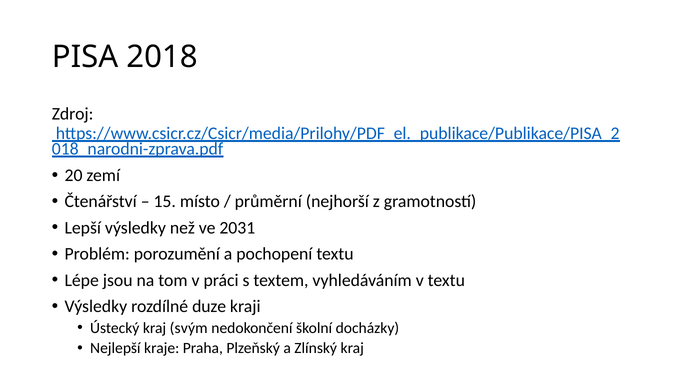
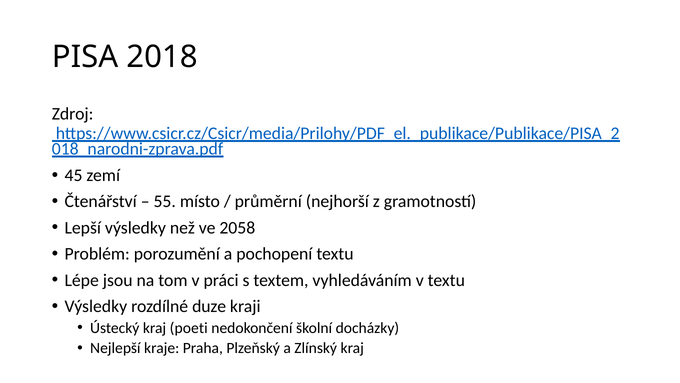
20: 20 -> 45 (74, 175)
15: 15 -> 55 (165, 201)
2031: 2031 -> 2058 (237, 227)
svým: svým -> poeti (189, 328)
